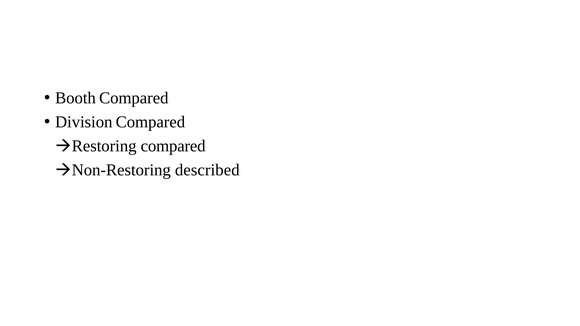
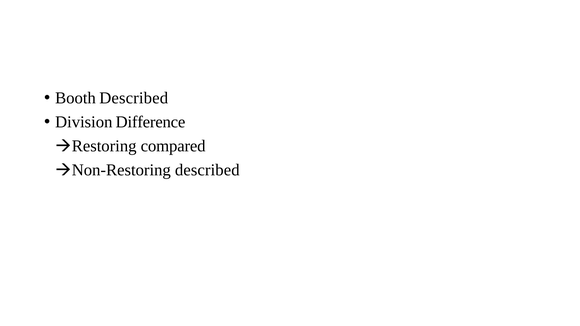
Booth Compared: Compared -> Described (134, 98)
Division Compared: Compared -> Difference (150, 122)
